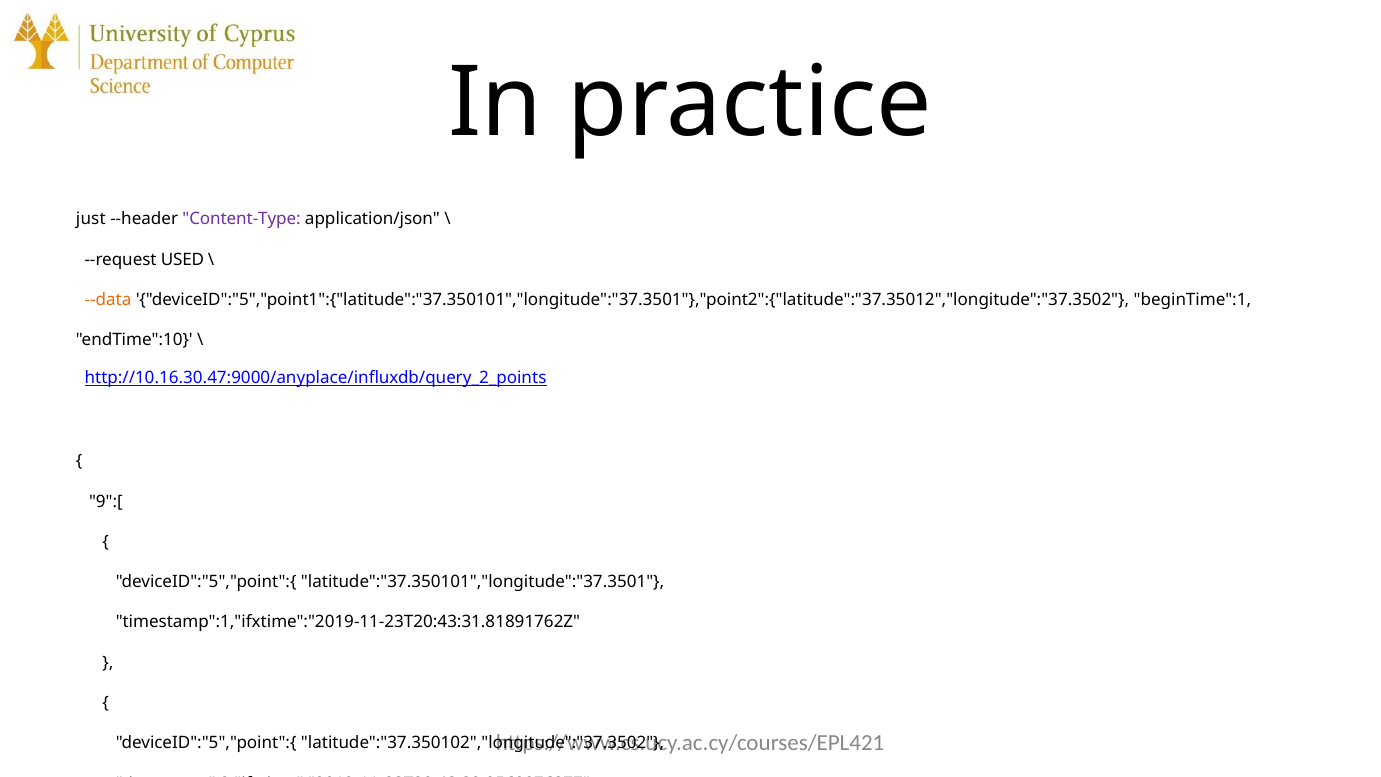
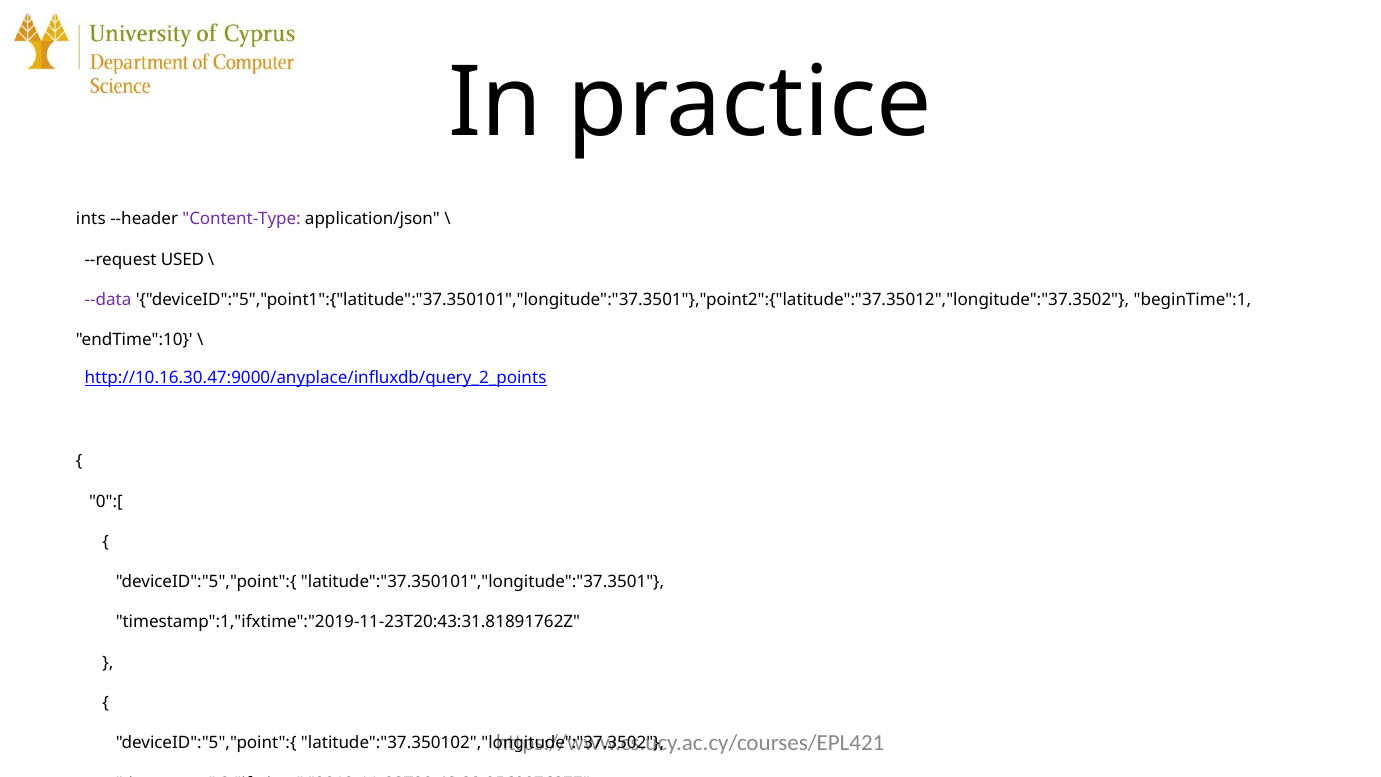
just: just -> ints (91, 219)
--data colour: orange -> purple (108, 300)
9":[: 9":[ -> 0":[ (106, 501)
